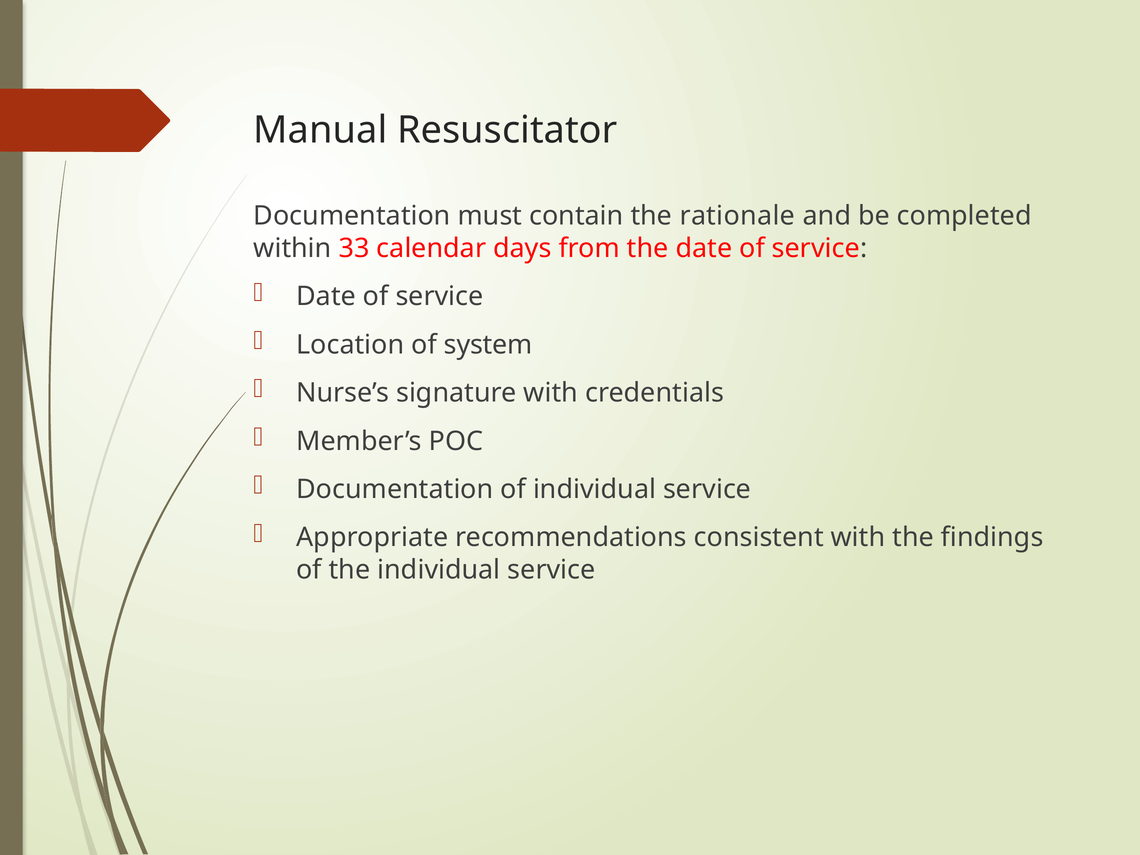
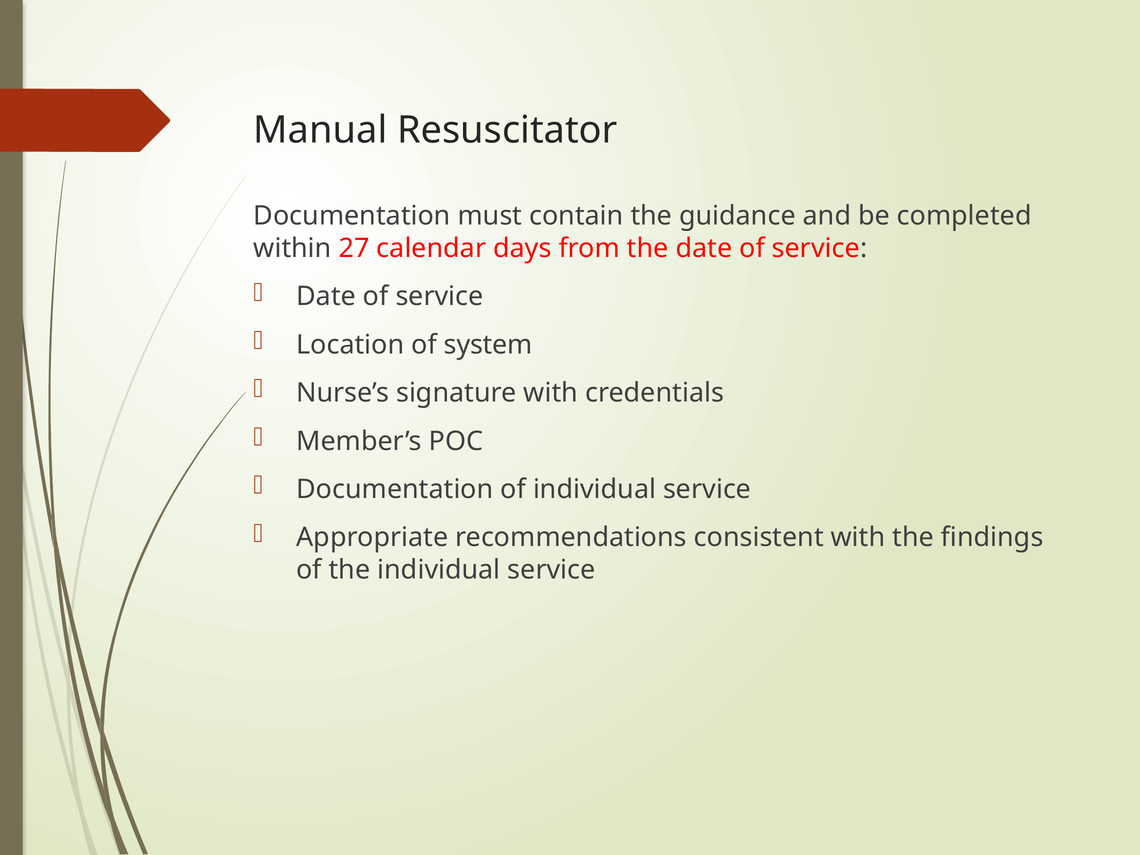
rationale: rationale -> guidance (737, 216)
33: 33 -> 27 (354, 248)
